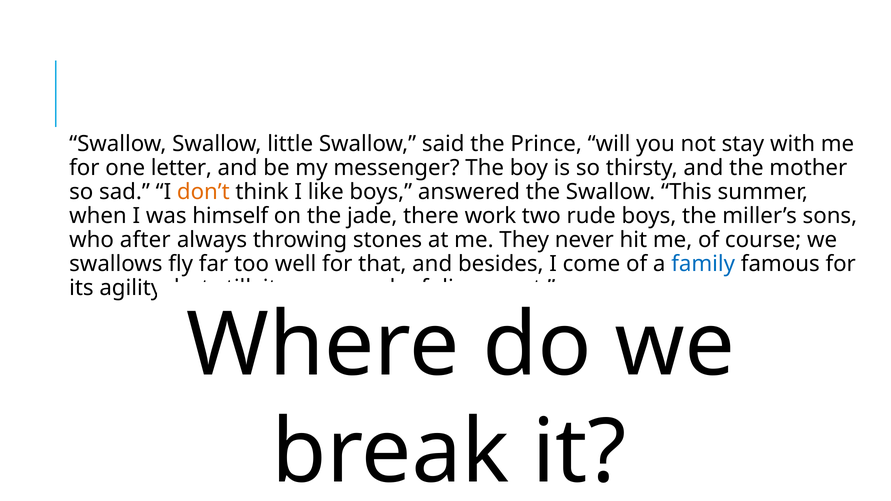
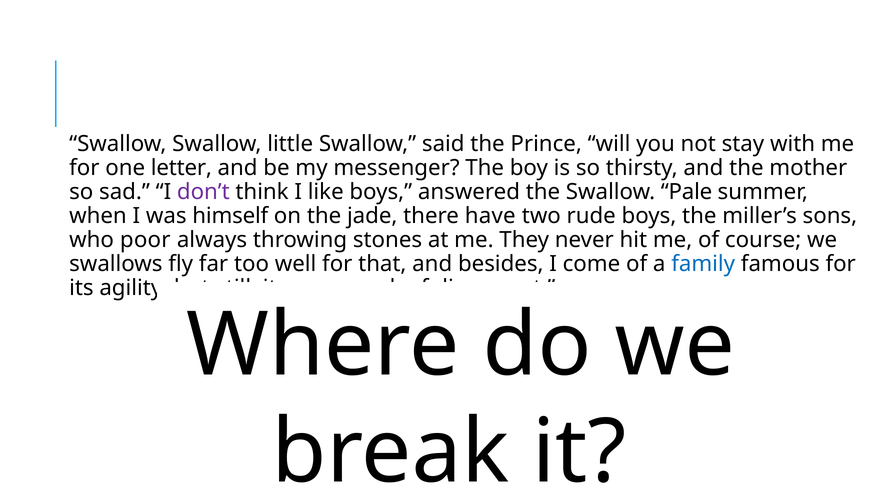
don’t colour: orange -> purple (203, 192)
This: This -> Pale (687, 192)
work: work -> have (490, 216)
after: after -> poor (145, 240)
